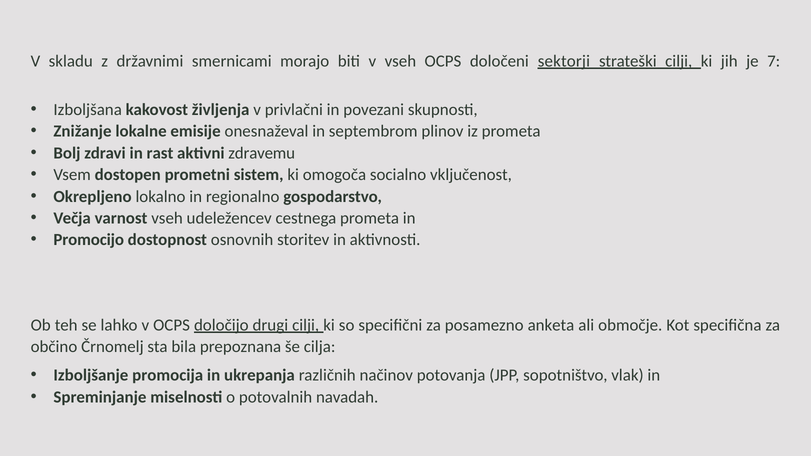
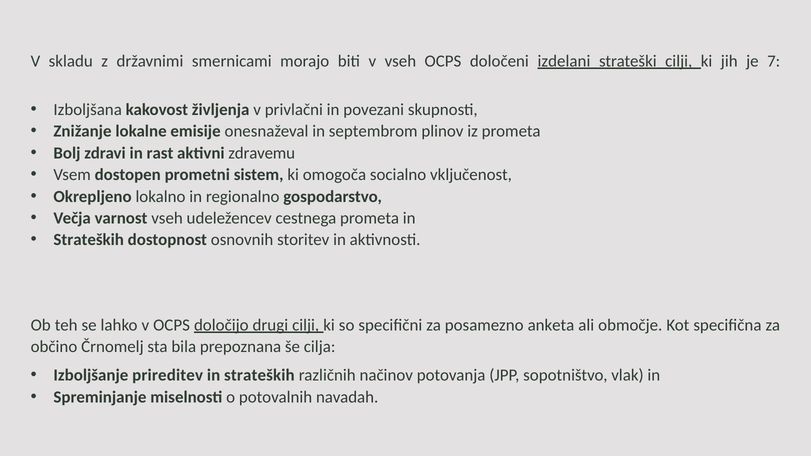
sektorji: sektorji -> izdelani (564, 61)
Promocijo: Promocijo -> Strateških (89, 240)
promocija: promocija -> prireditev (168, 375)
in ukrepanja: ukrepanja -> strateških (259, 375)
